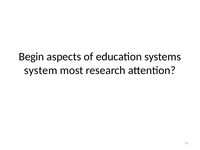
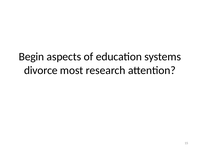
system: system -> divorce (41, 70)
